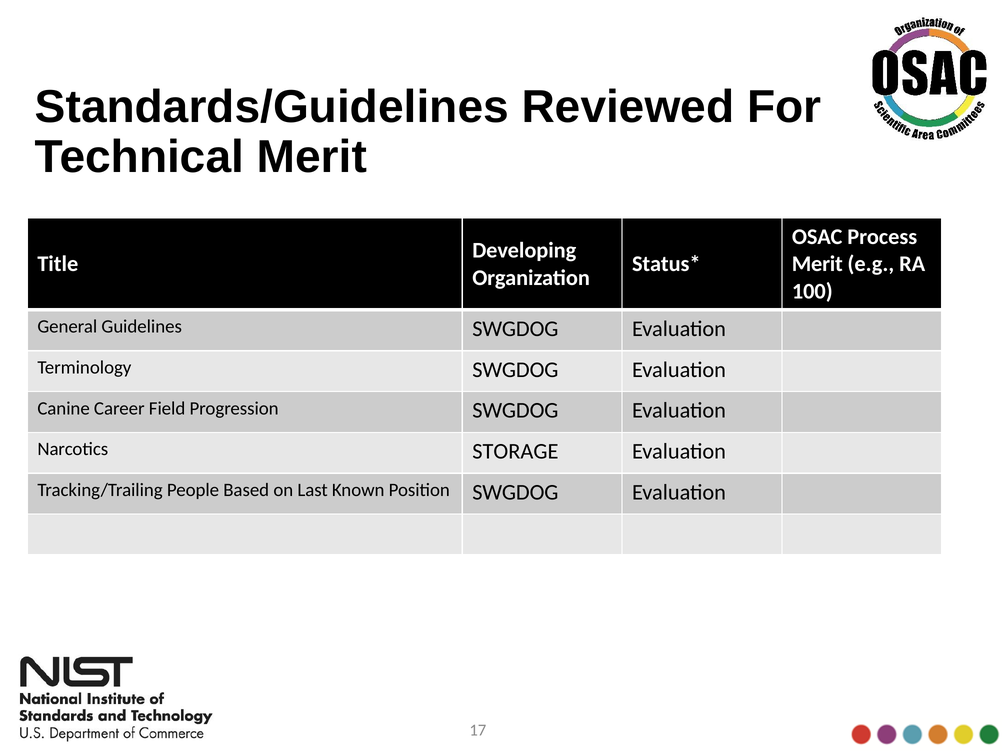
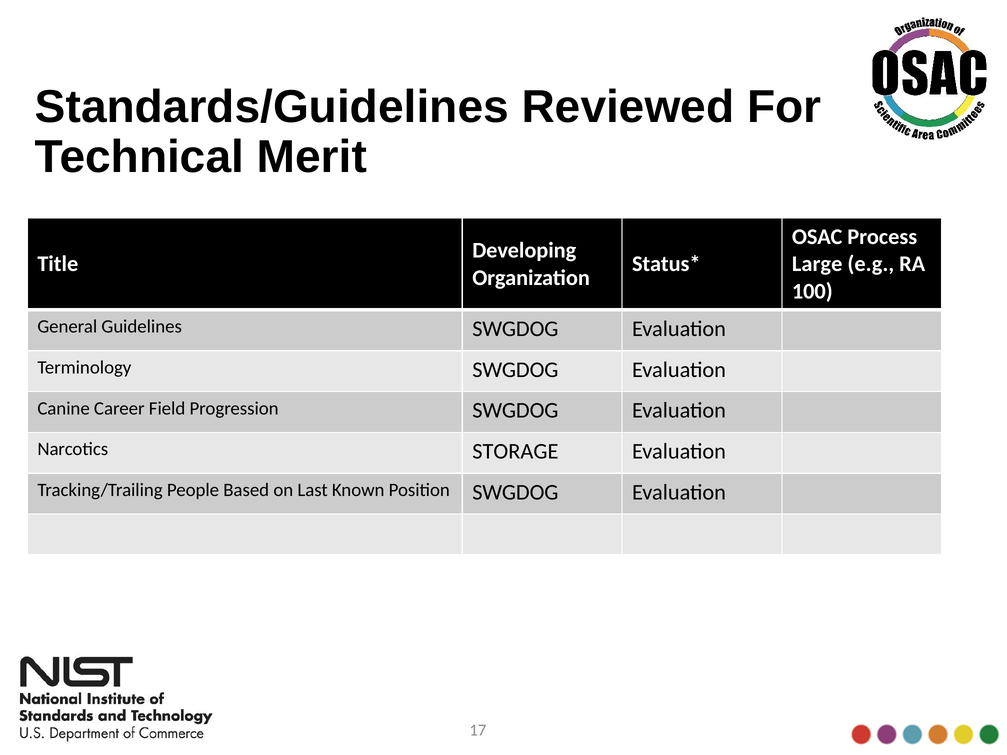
Merit: Merit -> Large (817, 264)
